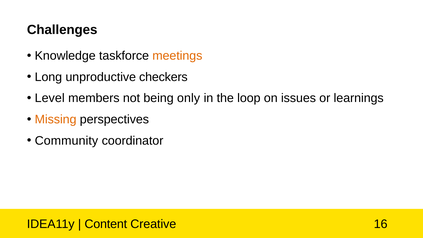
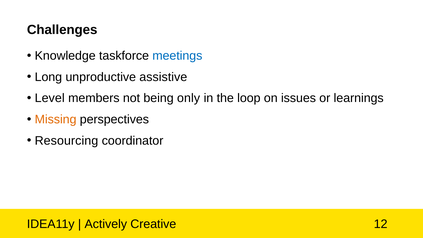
meetings colour: orange -> blue (177, 56)
checkers: checkers -> assistive (163, 77)
Community: Community -> Resourcing (66, 141)
Content: Content -> Actively (106, 224)
16: 16 -> 12 (381, 224)
